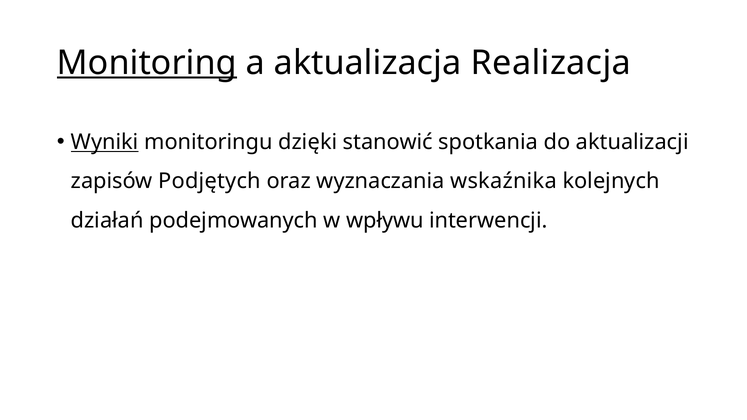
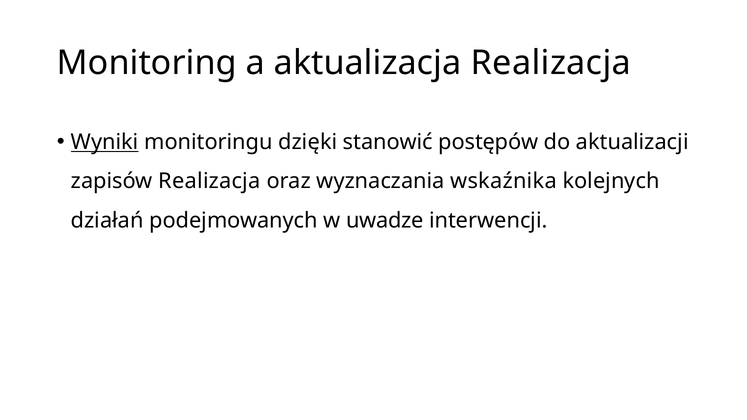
Monitoring underline: present -> none (147, 63)
spotkania: spotkania -> postępów (488, 142)
zapisów Podjętych: Podjętych -> Realizacja (209, 181)
wpływu: wpływu -> uwadze (385, 221)
